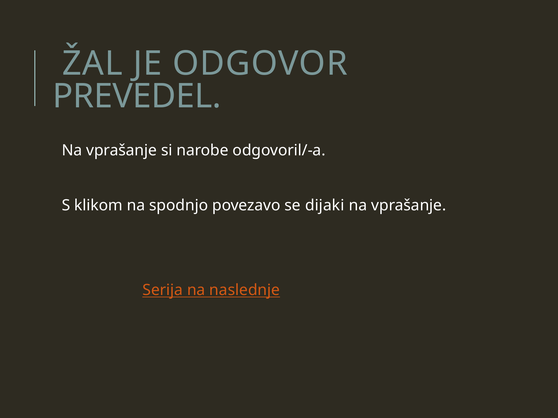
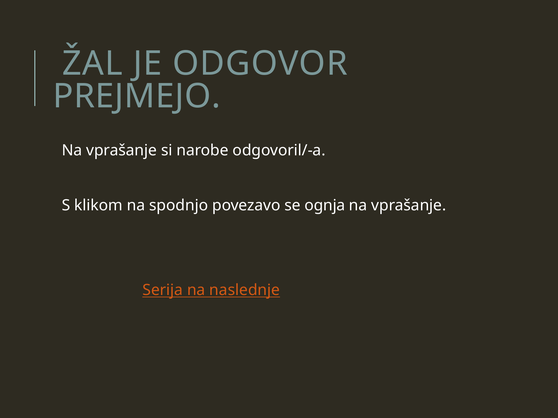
PREVEDEL: PREVEDEL -> PREJMEJO (137, 96)
dijaki: dijaki -> ognja (325, 206)
